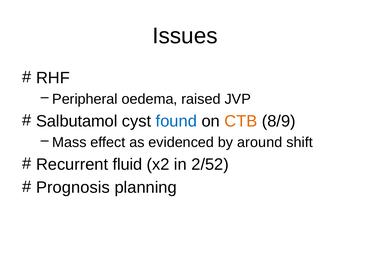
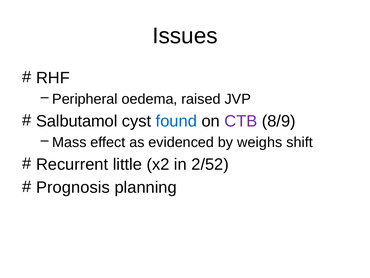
CTB colour: orange -> purple (241, 121)
around: around -> weighs (260, 142)
fluid: fluid -> little (127, 164)
